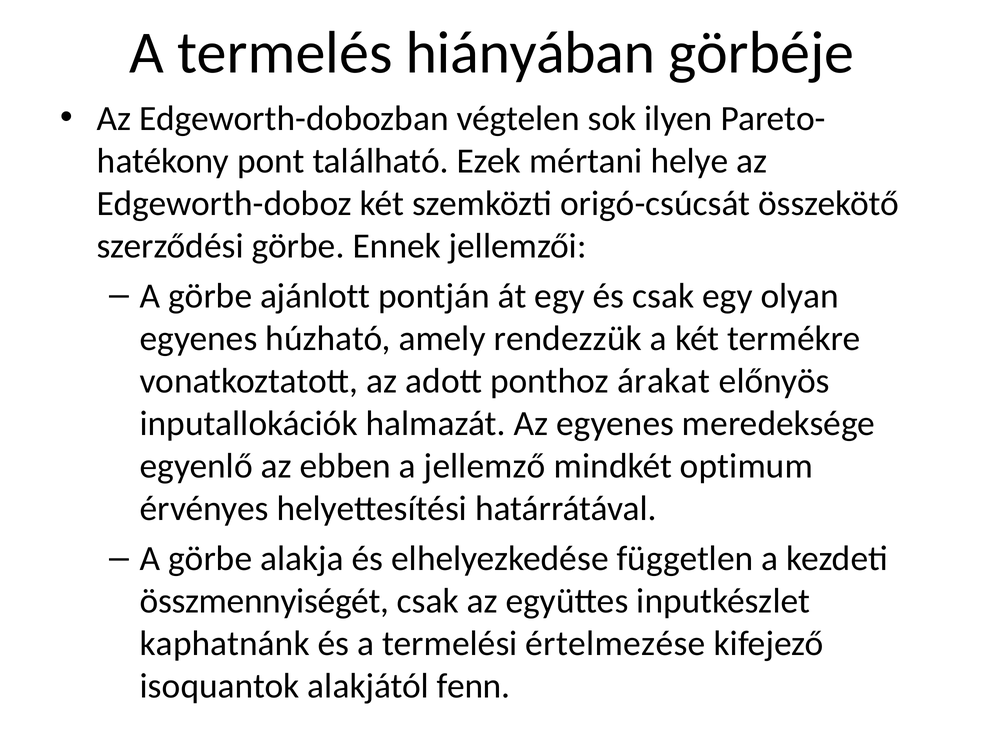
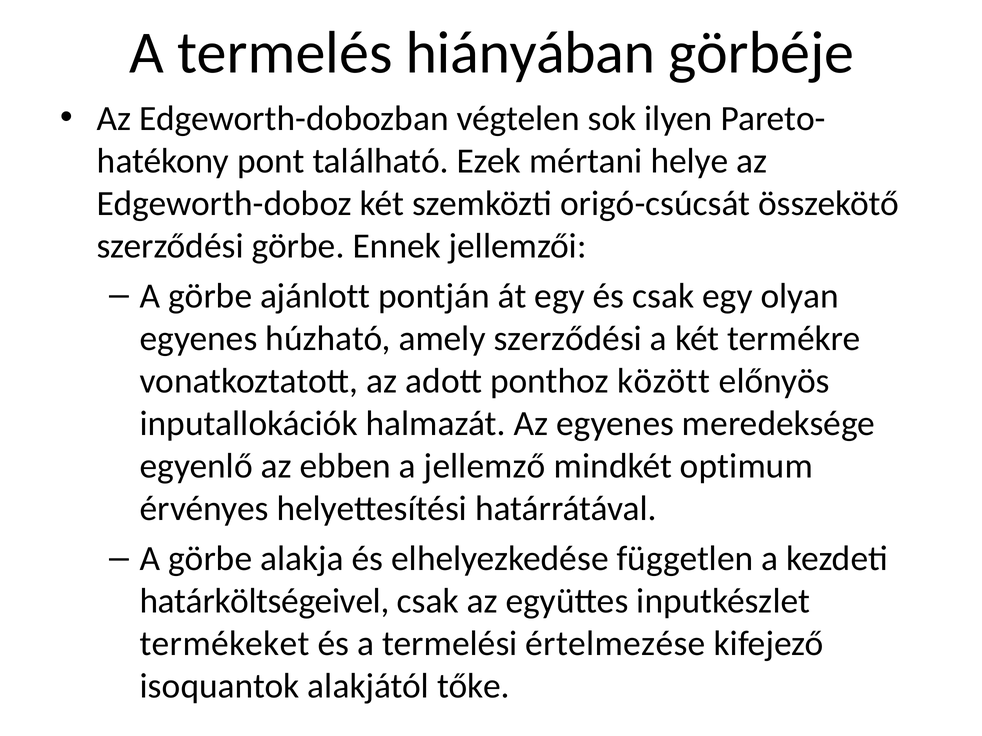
amely rendezzük: rendezzük -> szerződési (568, 339)
árakat: árakat -> között (664, 381)
összmennyiségét: összmennyiségét -> határköltségeivel (264, 602)
kaphatnánk: kaphatnánk -> termékeket (225, 644)
fenn: fenn -> tőke (473, 687)
